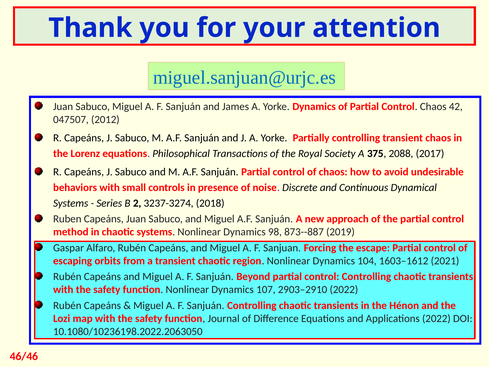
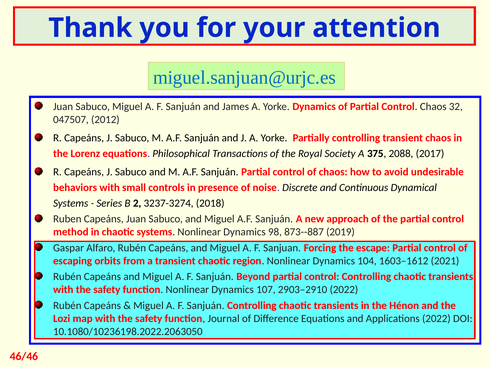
42: 42 -> 32 (456, 106)
